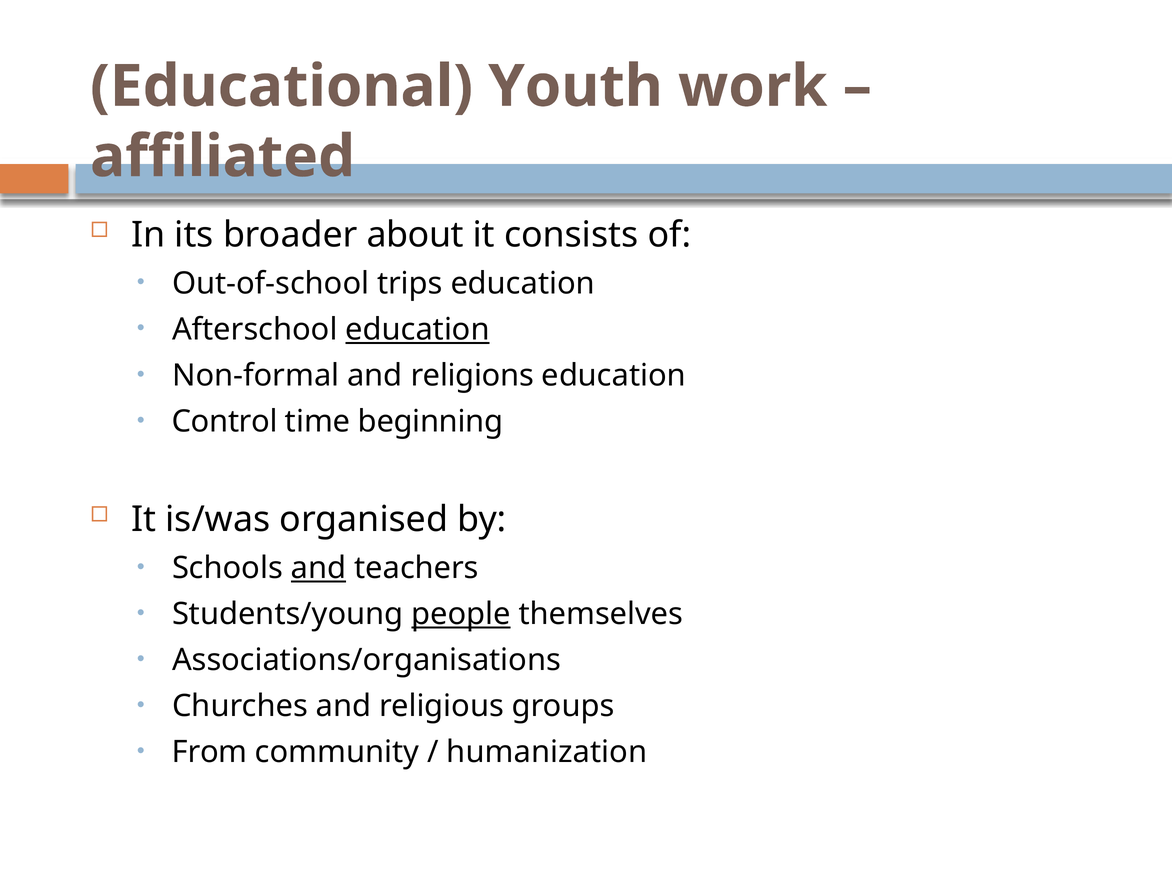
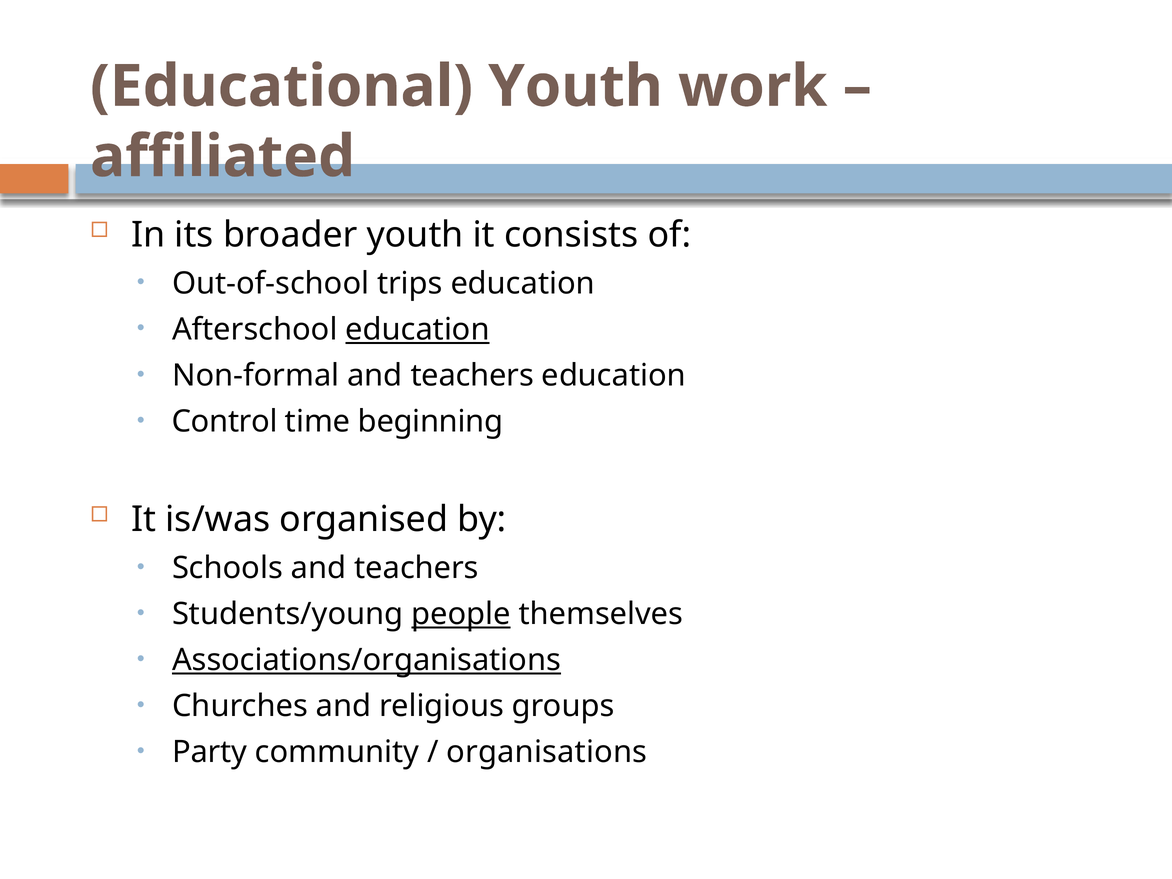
broader about: about -> youth (415, 235)
Non-formal and religions: religions -> teachers (472, 376)
and underline: present -> none (318, 568)
Associations/organisations underline: none -> present (366, 660)
From: From -> Party (210, 752)
humanization: humanization -> organisations (547, 752)
